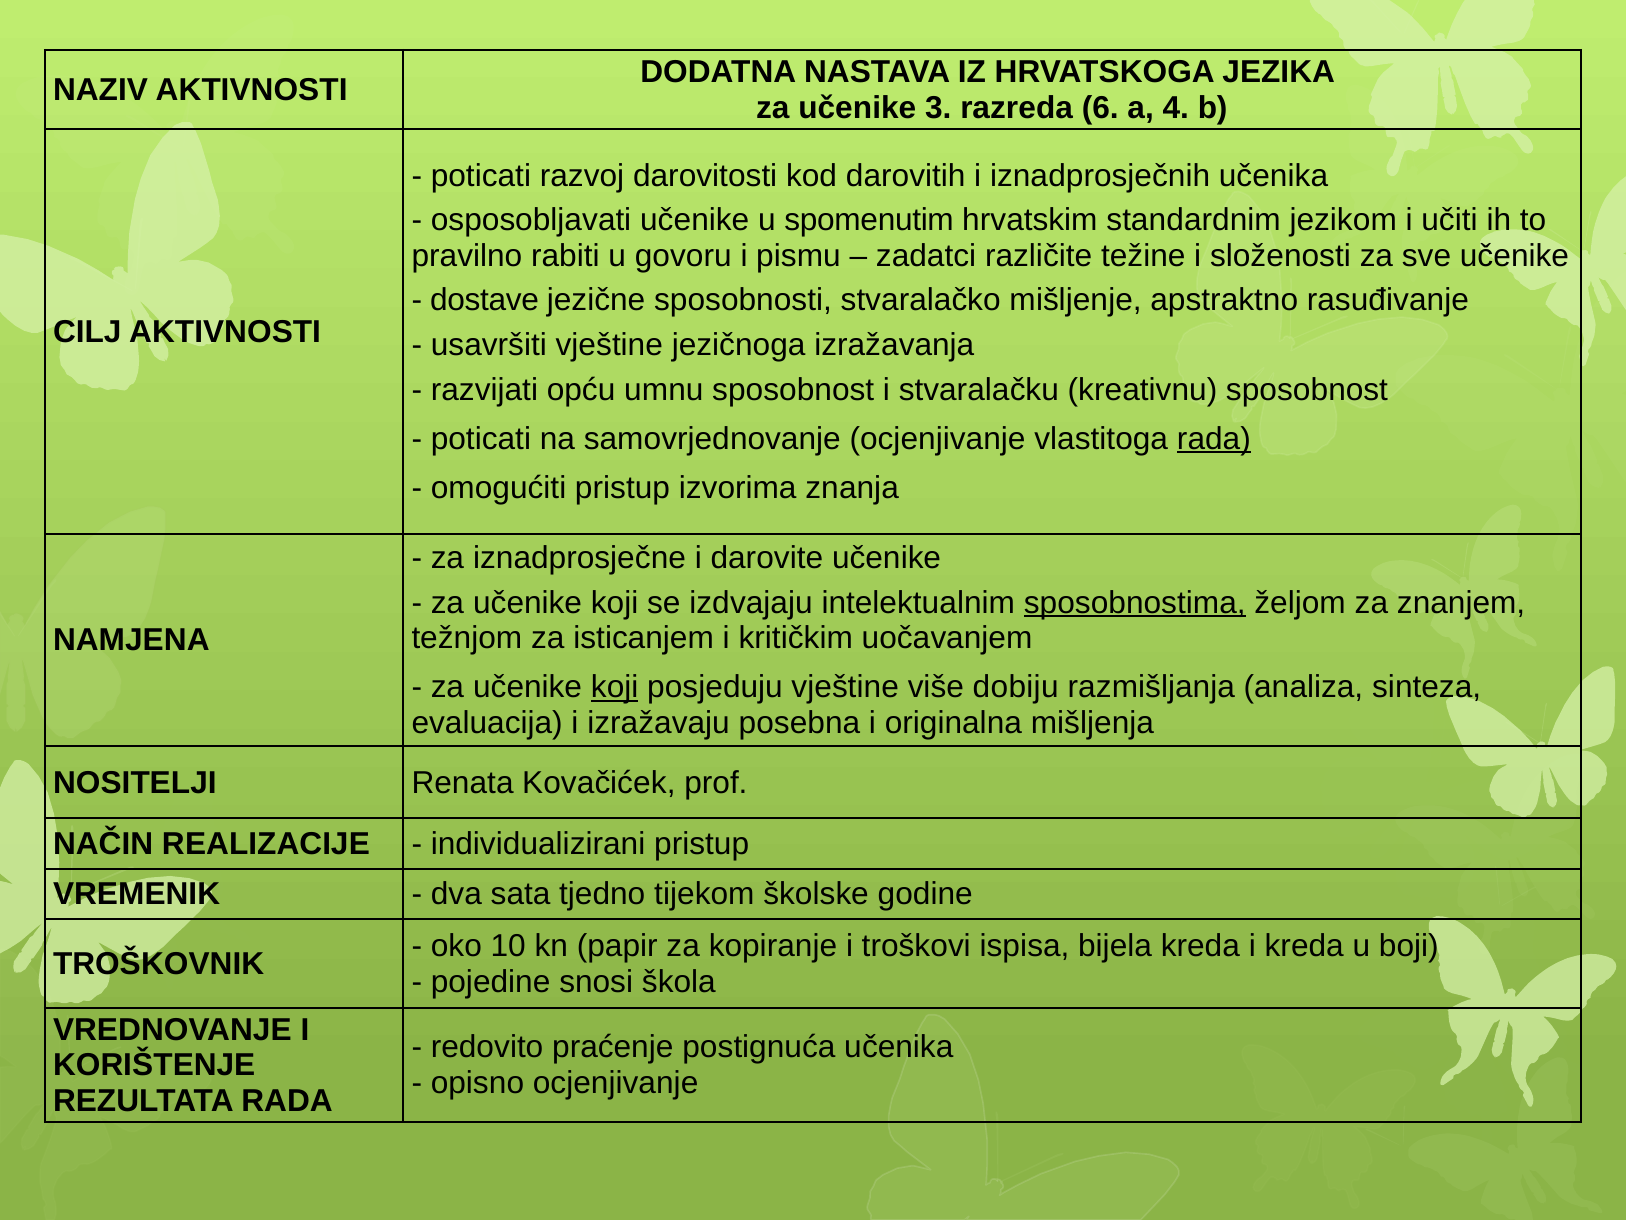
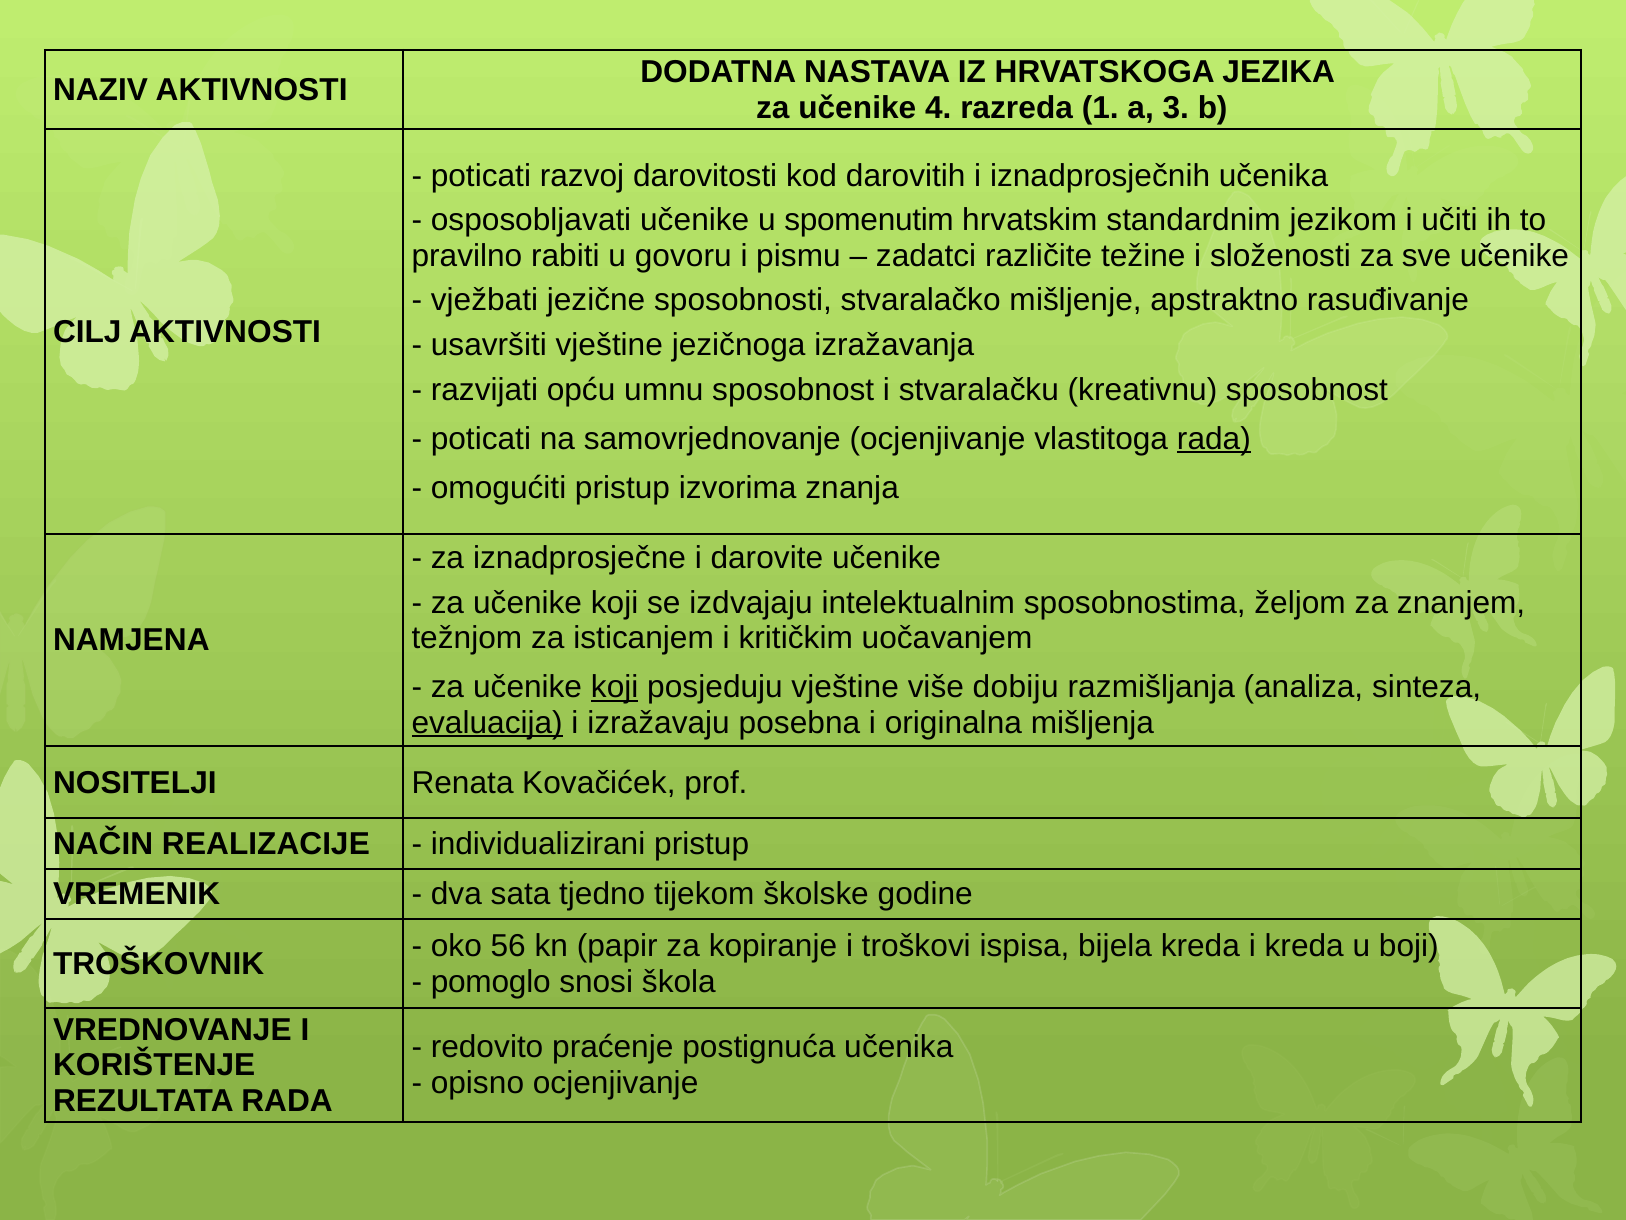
3: 3 -> 4 (938, 108)
6: 6 -> 1 (1100, 108)
4: 4 -> 3 (1176, 108)
dostave: dostave -> vježbati (484, 300)
sposobnostima underline: present -> none (1135, 602)
evaluacija underline: none -> present (487, 723)
10: 10 -> 56 (508, 946)
pojedine: pojedine -> pomoglo (491, 981)
